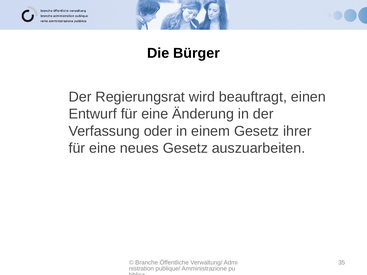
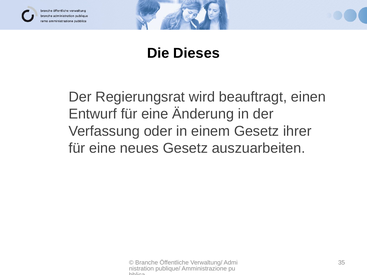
Bürger: Bürger -> Dieses (196, 53)
